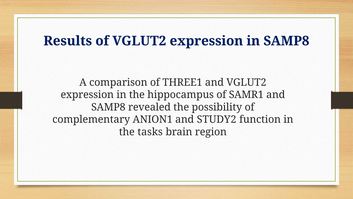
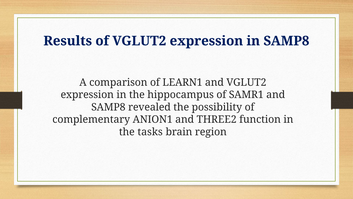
THREE1: THREE1 -> LEARN1 (182, 82)
STUDY2: STUDY2 -> THREE2 (217, 119)
